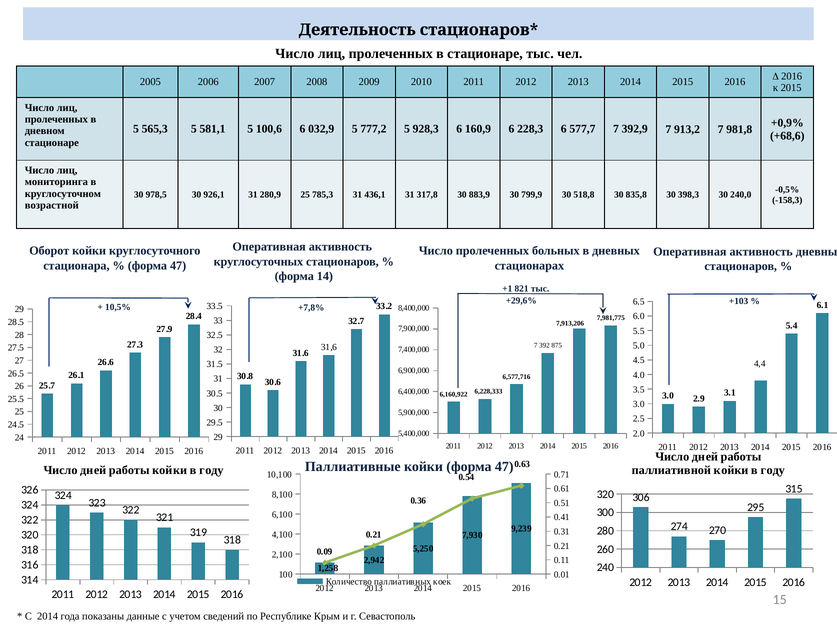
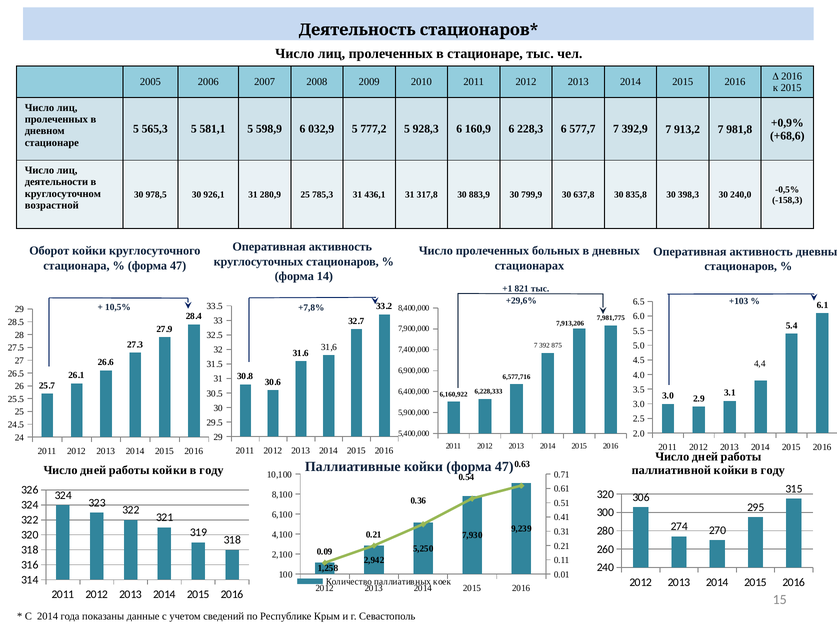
100,6: 100,6 -> 598,9 (269, 129)
мониторинга: мониторинга -> деятельности (56, 182)
518,8: 518,8 -> 637,8 (584, 194)
